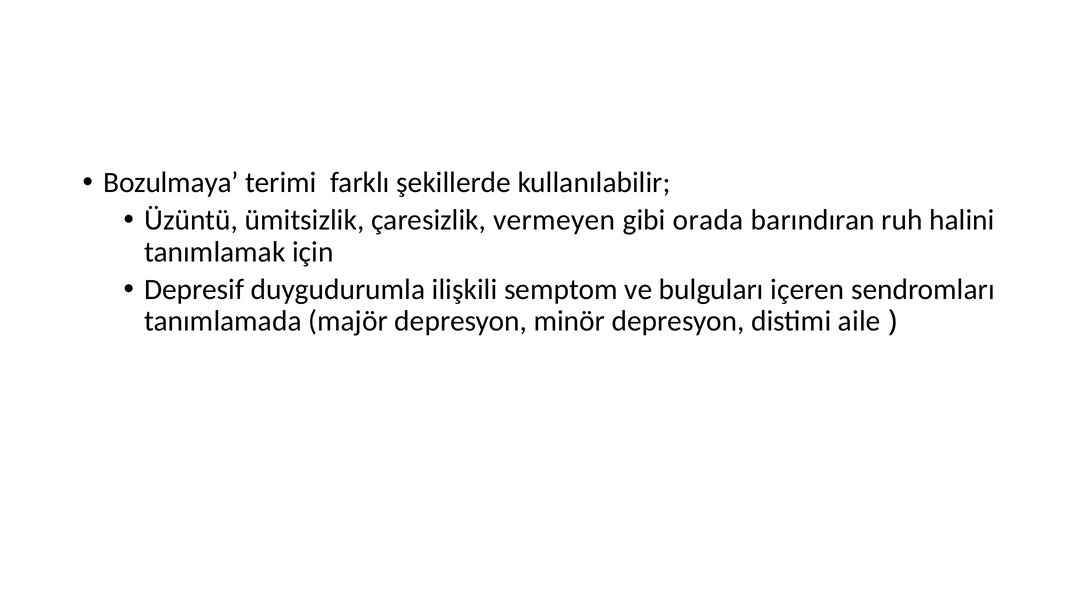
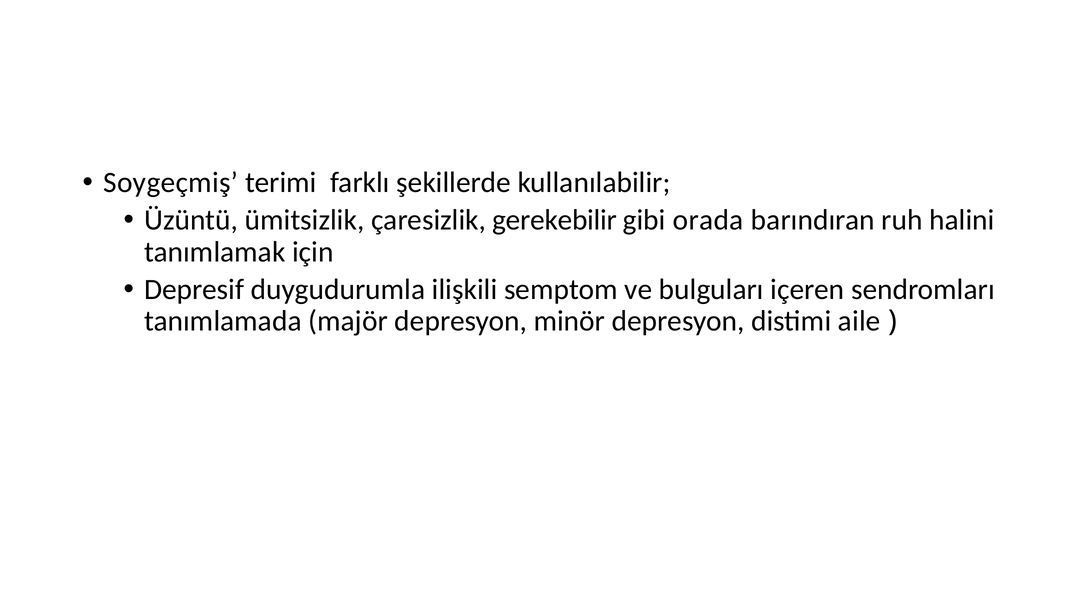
Bozulmaya: Bozulmaya -> Soygeçmiş (171, 183)
vermeyen: vermeyen -> gerekebilir (555, 220)
